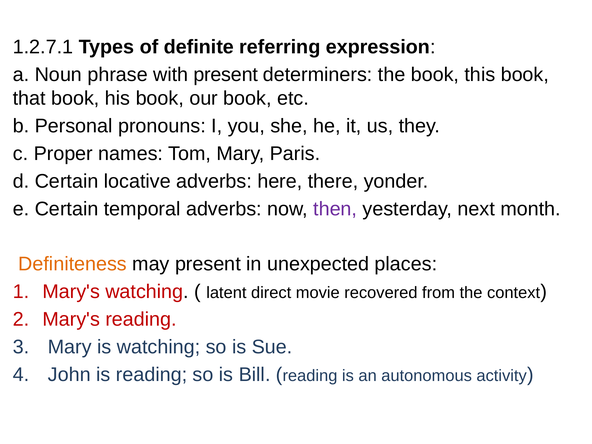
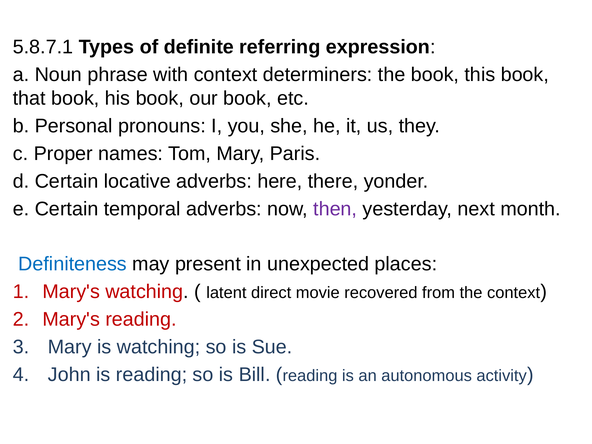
1.2.7.1: 1.2.7.1 -> 5.8.7.1 (43, 47)
with present: present -> context (226, 75)
Definiteness colour: orange -> blue (73, 264)
